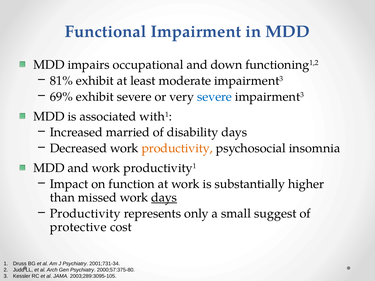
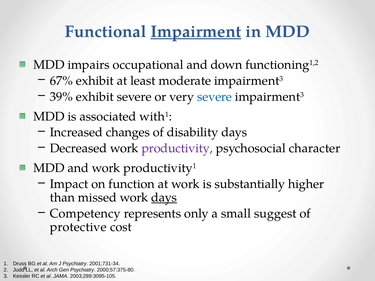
Impairment underline: none -> present (196, 32)
81%: 81% -> 67% (61, 81)
69%: 69% -> 39% (61, 97)
married: married -> changes (128, 132)
productivity colour: orange -> purple (177, 148)
insomnia: insomnia -> character (315, 148)
Productivity: Productivity -> Competency (85, 214)
